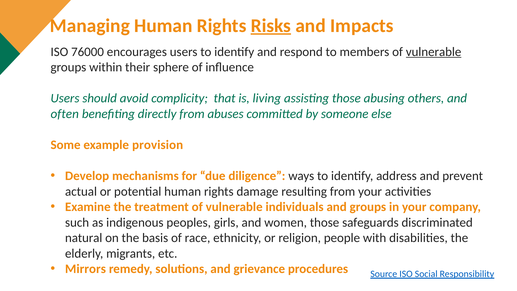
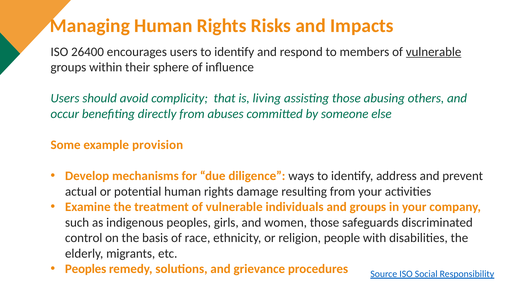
Risks underline: present -> none (271, 26)
76000: 76000 -> 26400 (88, 52)
often: often -> occur (65, 114)
natural: natural -> control (84, 238)
Mirrors: Mirrors -> Peoples (86, 269)
